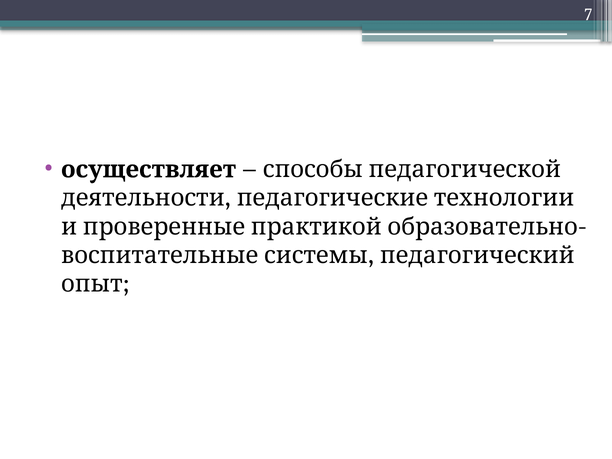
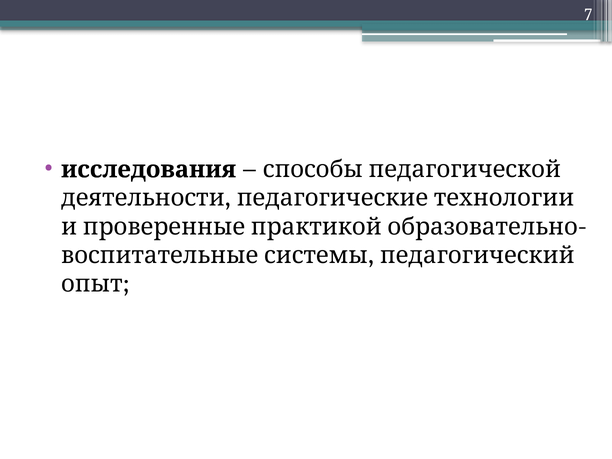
осуществляет: осуществляет -> исследования (149, 170)
